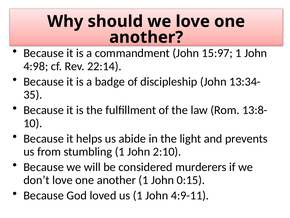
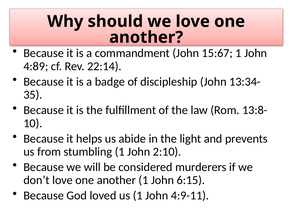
15:97: 15:97 -> 15:67 (217, 53)
4:98: 4:98 -> 4:89 (36, 66)
0:15: 0:15 -> 6:15 (191, 180)
